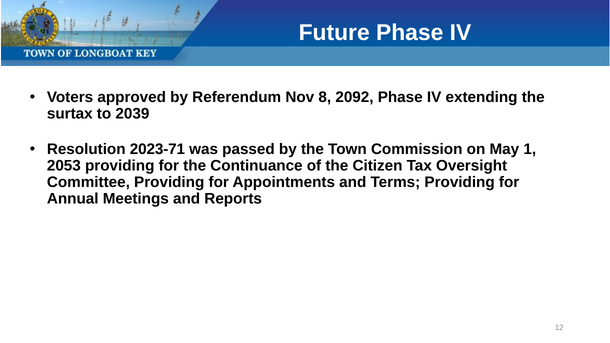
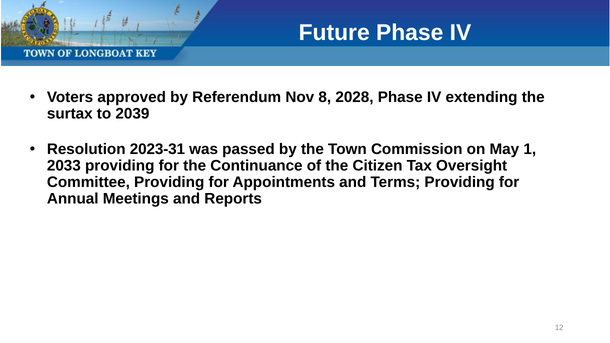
2092: 2092 -> 2028 (354, 97)
2023-71: 2023-71 -> 2023-31 (157, 149)
2053: 2053 -> 2033 (64, 166)
